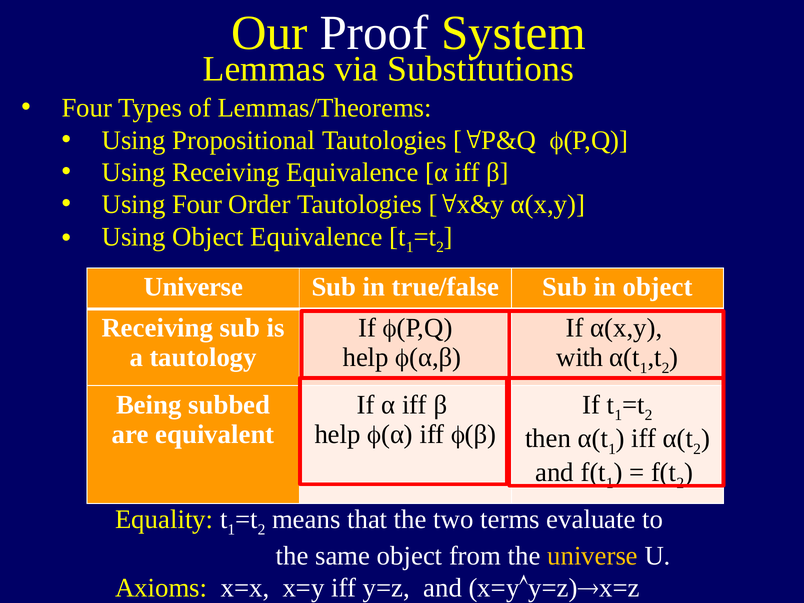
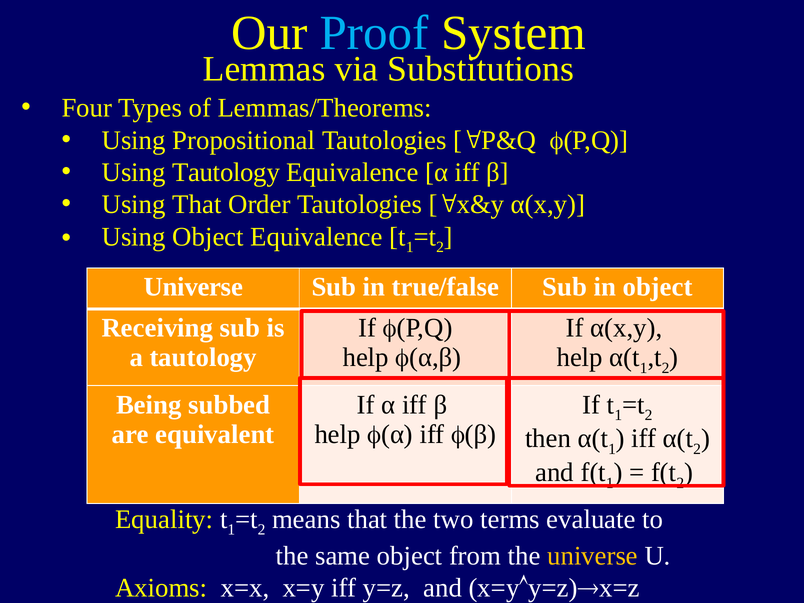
Proof colour: white -> light blue (374, 33)
Using Receiving: Receiving -> Tautology (226, 172)
Using Four: Four -> That (197, 205)
with: with -> help (580, 358)
